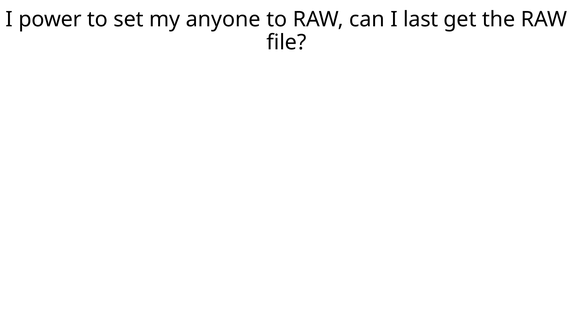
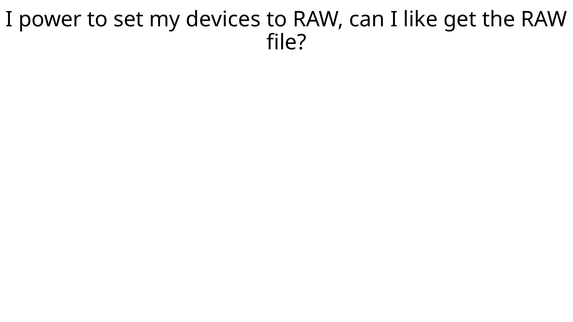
anyone: anyone -> devices (223, 19)
last: last -> like (421, 19)
